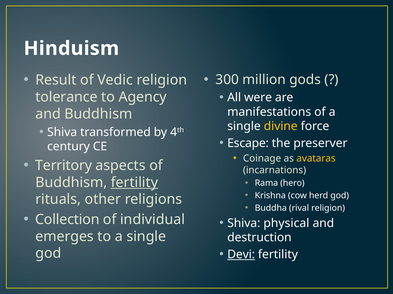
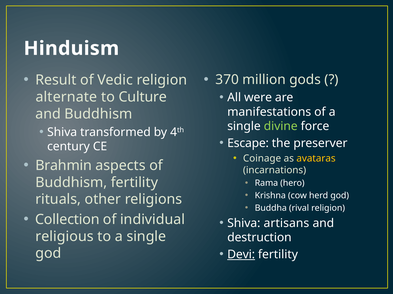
300: 300 -> 370 (227, 80)
tolerance: tolerance -> alternate (66, 97)
Agency: Agency -> Culture (143, 97)
divine colour: yellow -> light green (281, 127)
Territory: Territory -> Brahmin (64, 166)
fertility underline: present -> none (134, 183)
physical: physical -> artisans (286, 224)
emerges: emerges -> religious (65, 237)
